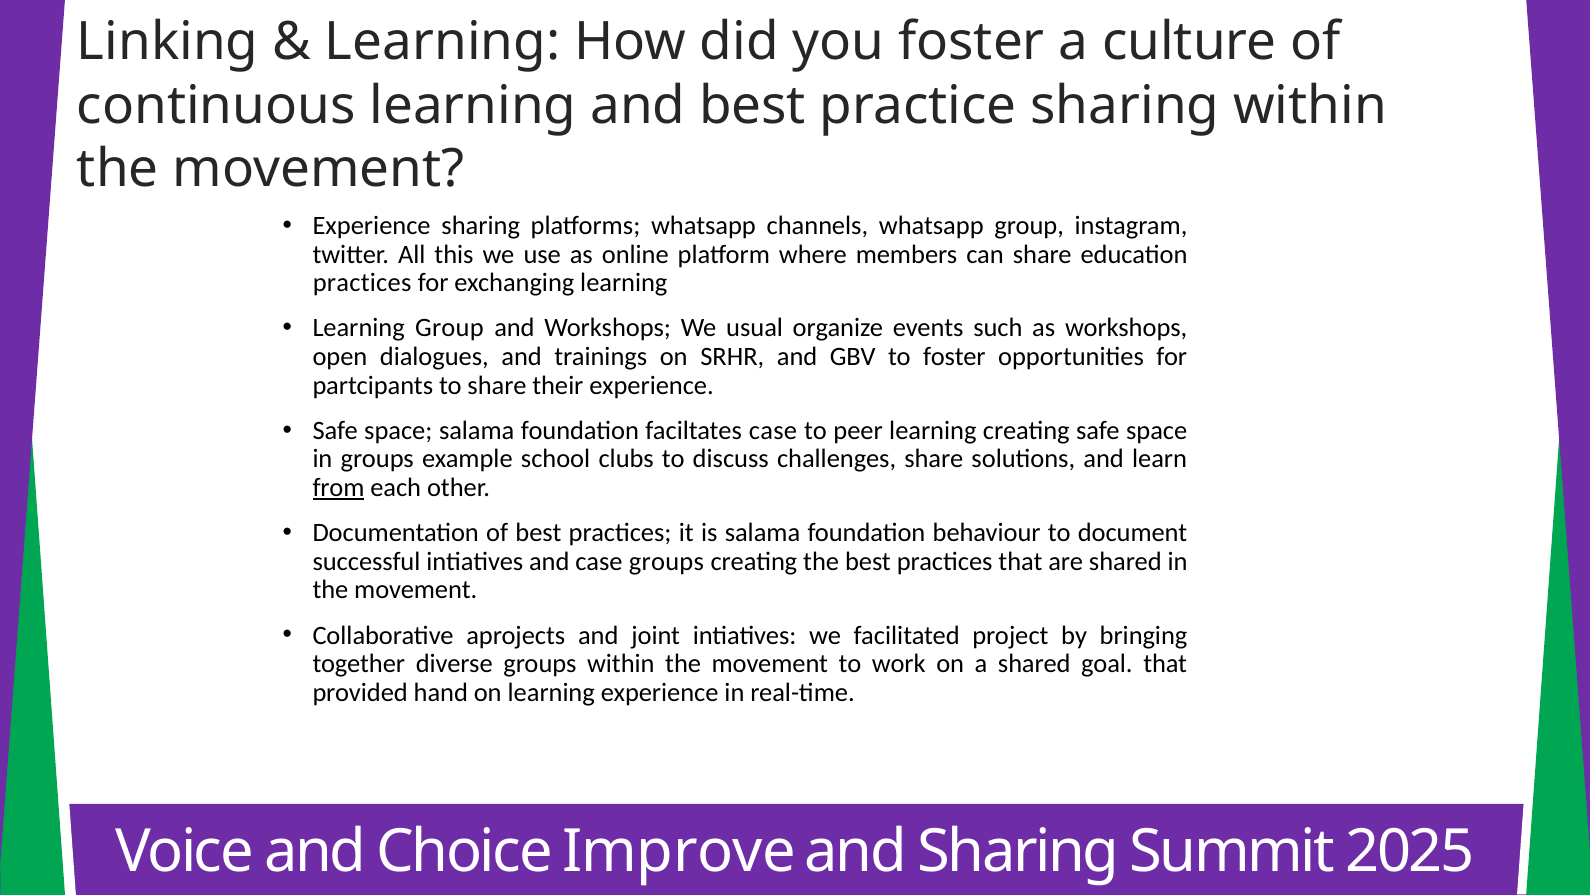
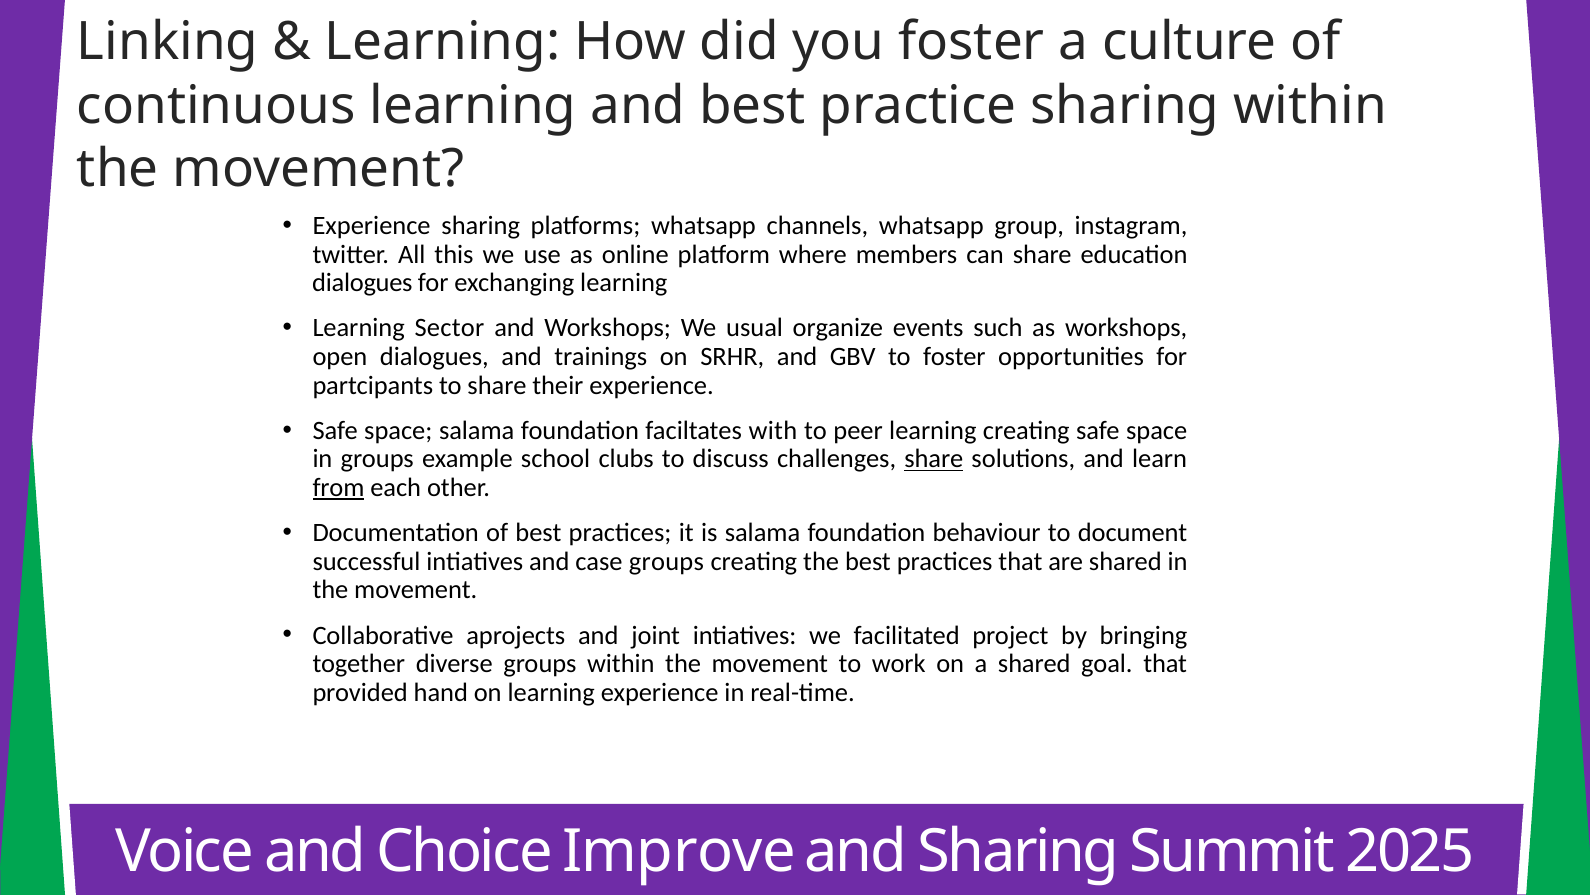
practices: practices -> dialogues (362, 283)
Learning Group: Group -> Sector (449, 328)
faciltates case: case -> with (773, 430)
share underline: none -> present (934, 459)
